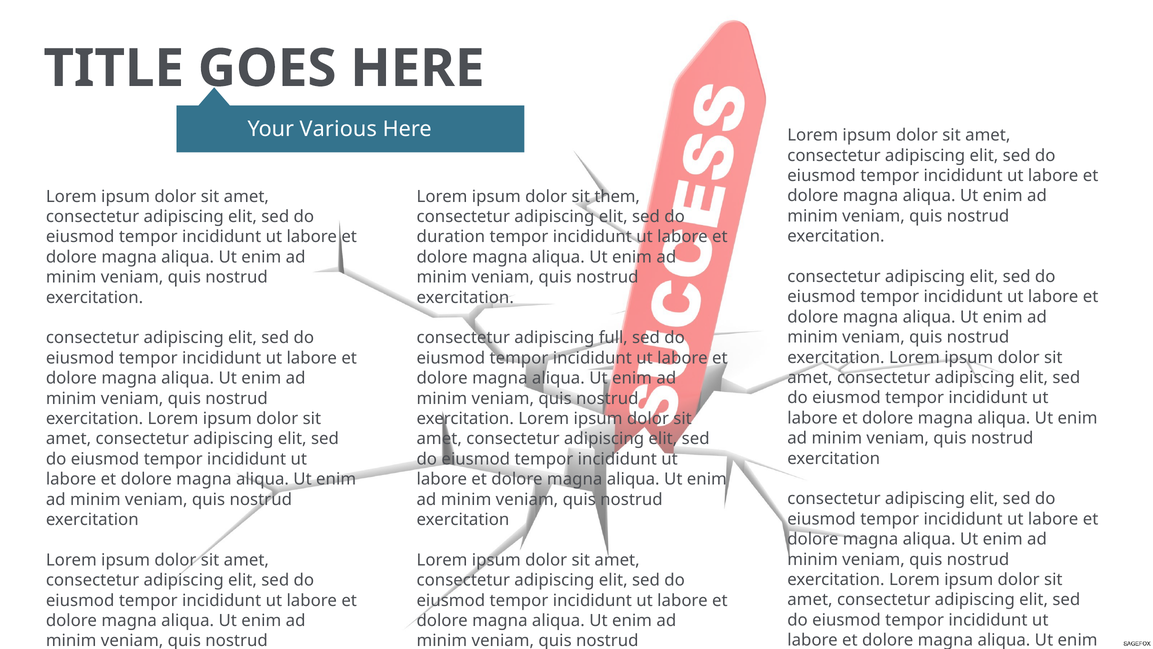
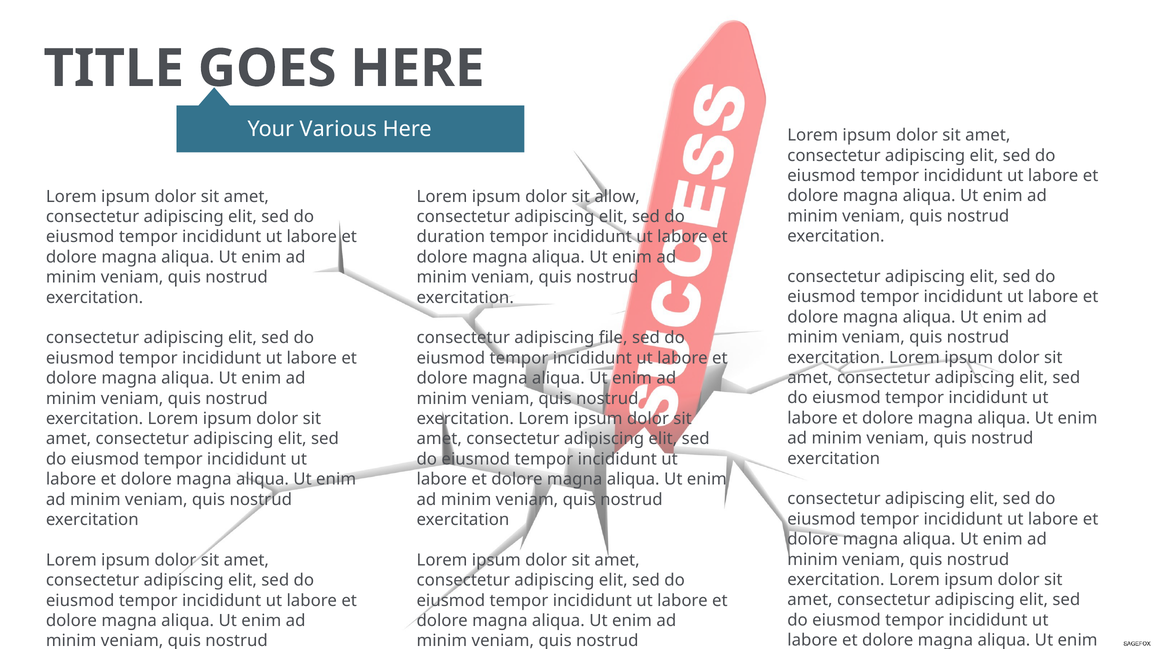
them: them -> allow (617, 196)
full: full -> file (613, 338)
